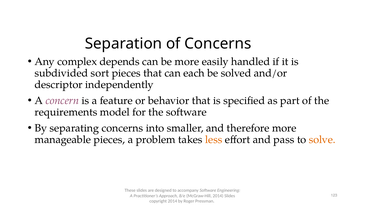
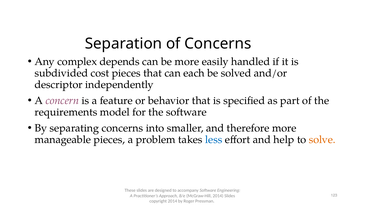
sort: sort -> cost (100, 73)
less colour: orange -> blue (214, 140)
pass: pass -> help (284, 140)
